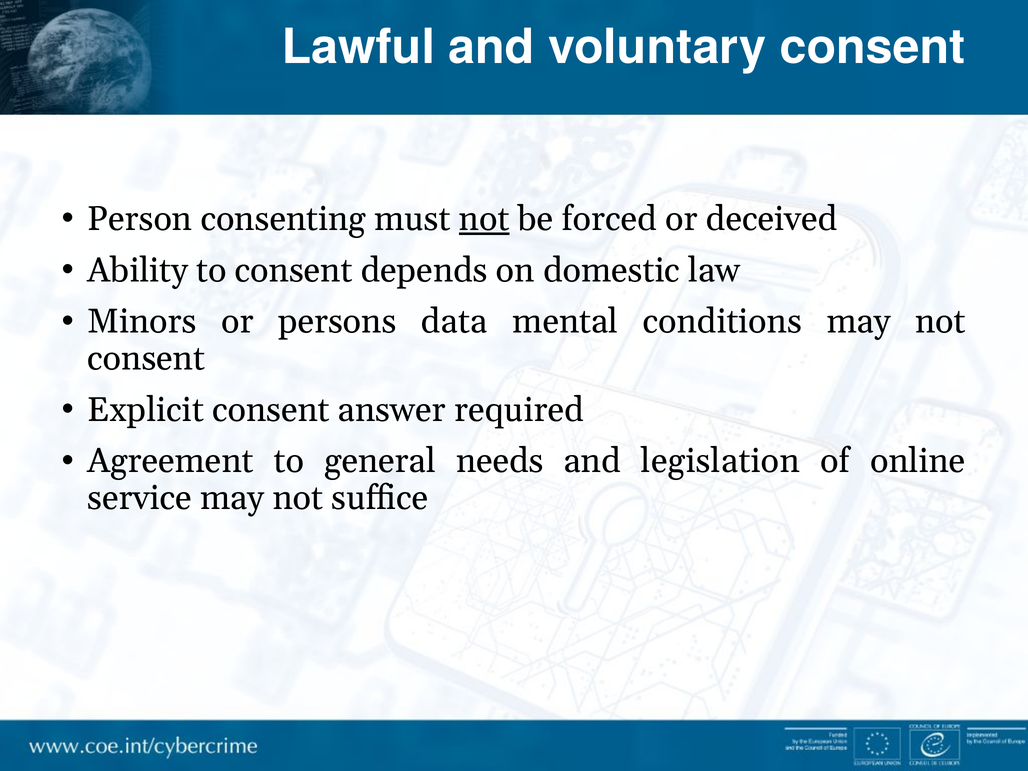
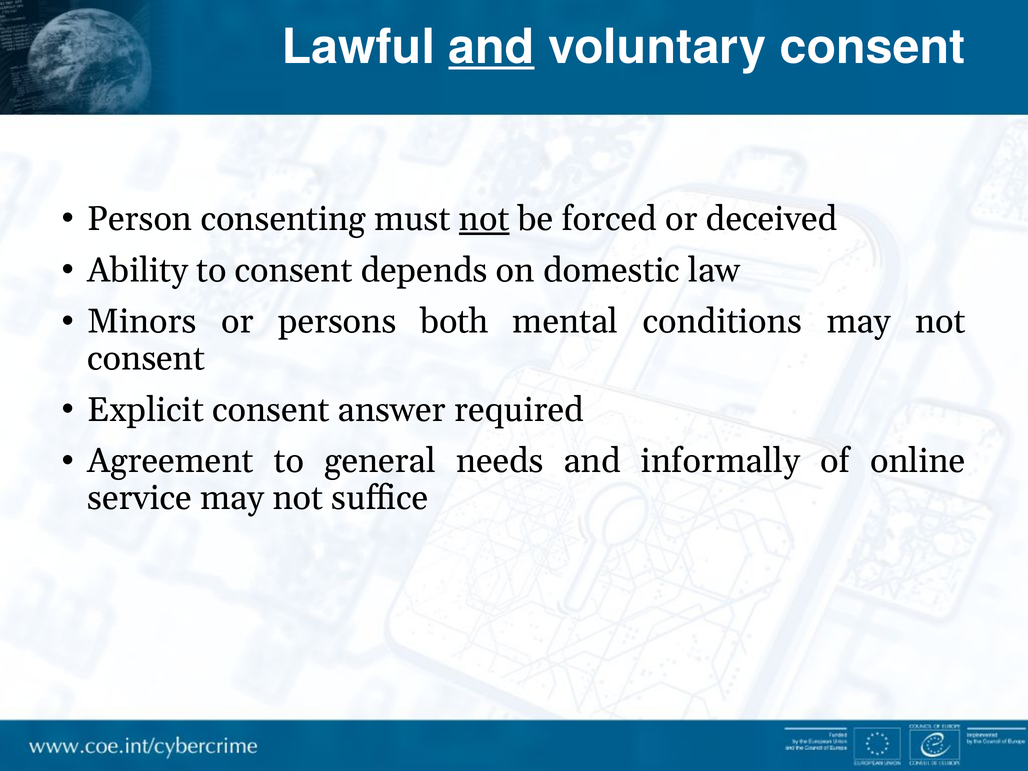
and underline: none -> present (492, 47)
data: data -> both (455, 322)
legislation: legislation -> informally (720, 461)
